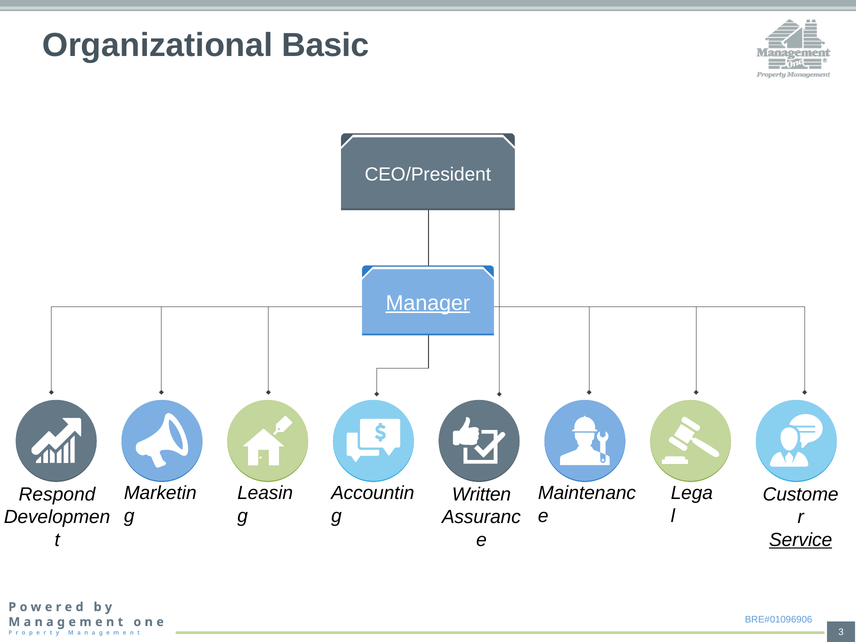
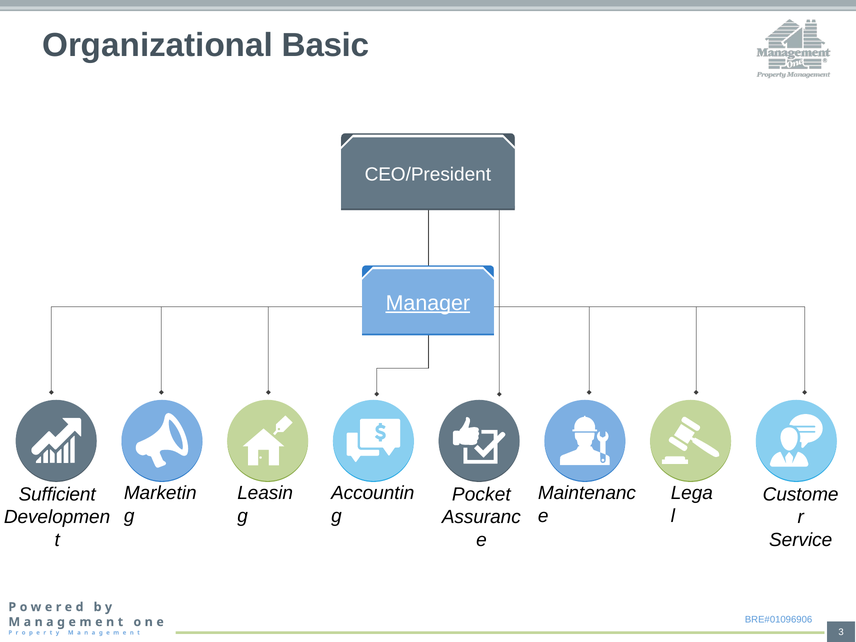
Respond: Respond -> Sufficient (57, 494)
Written: Written -> Pocket (481, 494)
Service underline: present -> none (801, 540)
